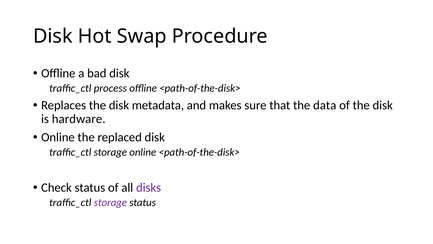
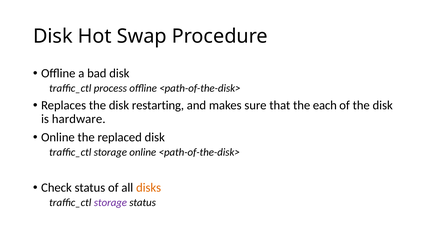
metadata: metadata -> restarting (158, 105)
data: data -> each (325, 105)
disks colour: purple -> orange (149, 187)
